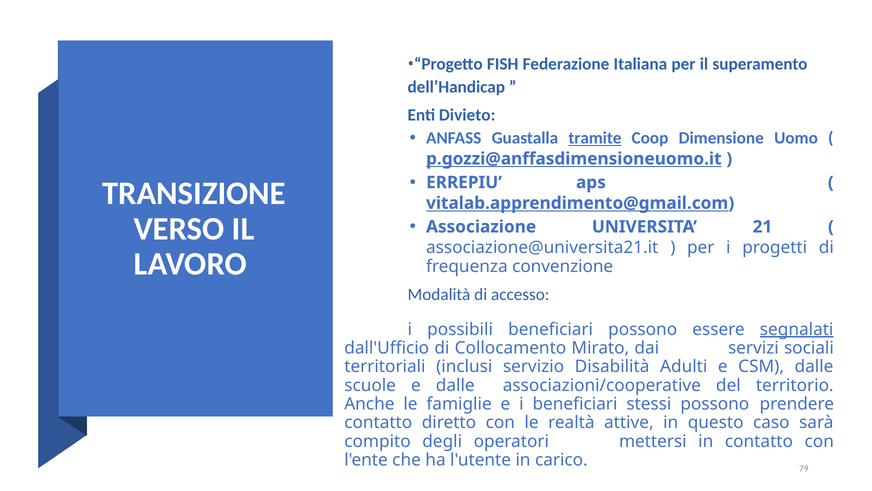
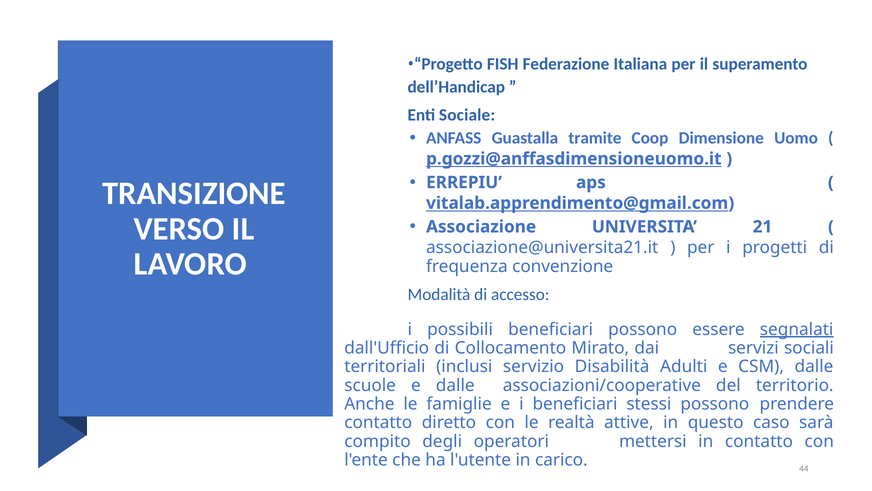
Divieto: Divieto -> Sociale (467, 115)
tramite underline: present -> none (595, 138)
79: 79 -> 44 (804, 468)
